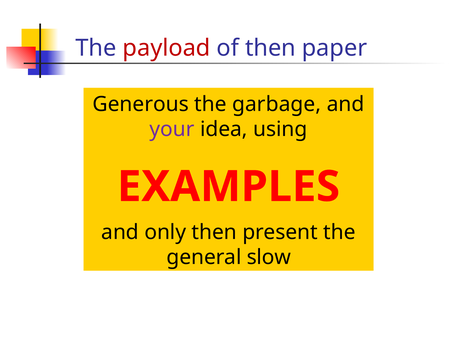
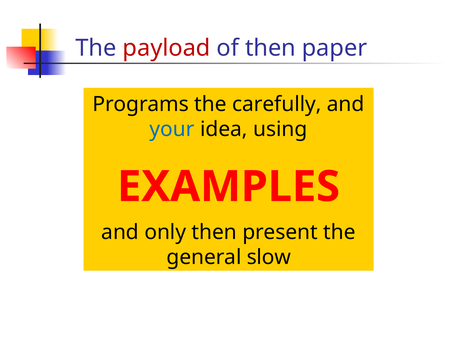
Generous: Generous -> Programs (141, 104)
garbage: garbage -> carefully (277, 104)
your colour: purple -> blue (172, 129)
